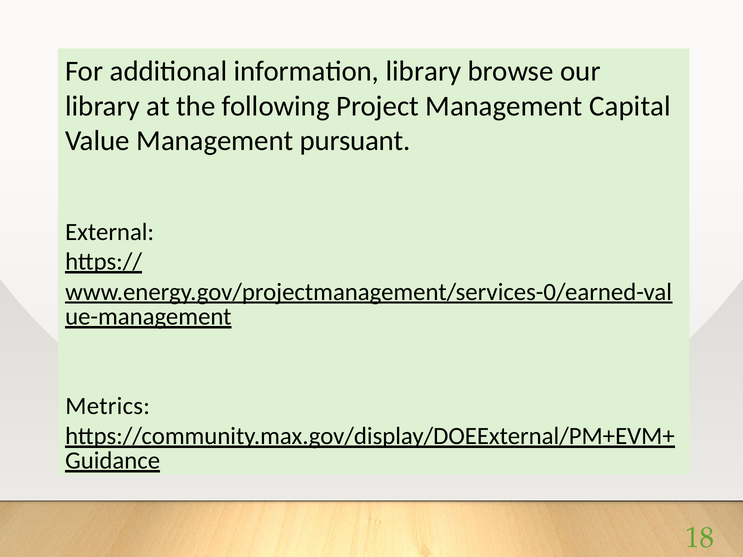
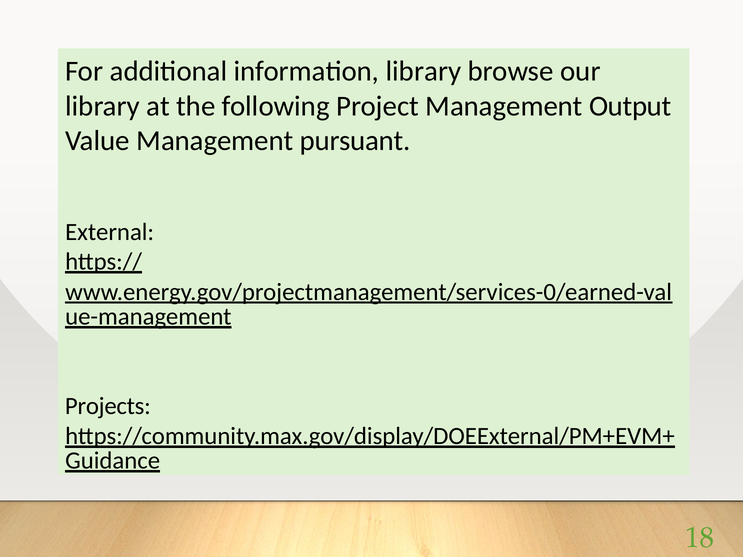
Capital: Capital -> Output (630, 106)
Metrics: Metrics -> Projects (108, 406)
